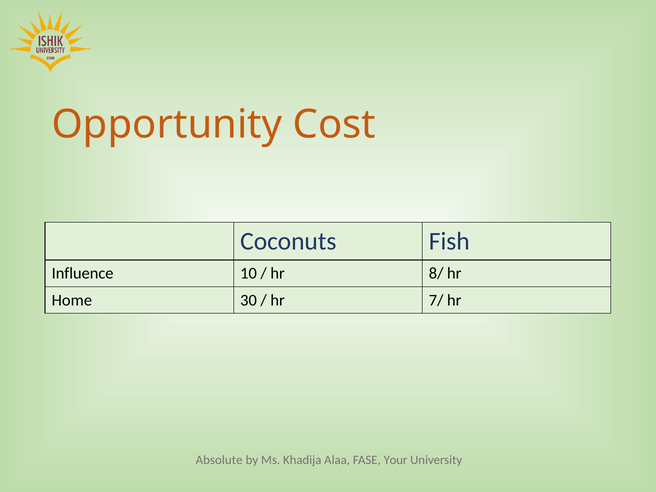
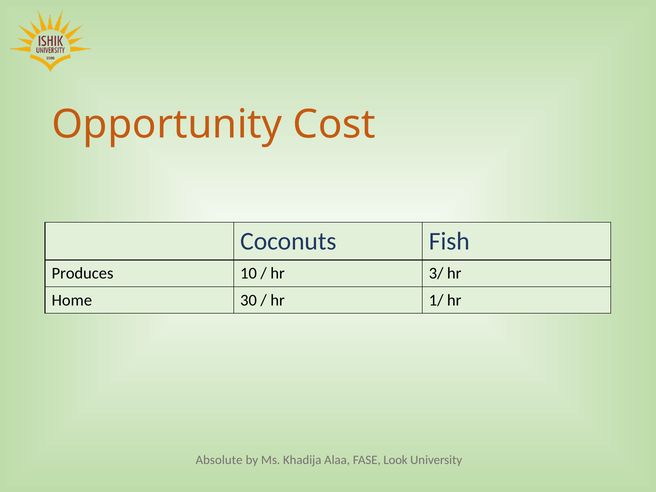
Influence: Influence -> Produces (83, 274)
8/: 8/ -> 3/ (436, 274)
7/: 7/ -> 1/ (436, 300)
Your: Your -> Look (396, 460)
